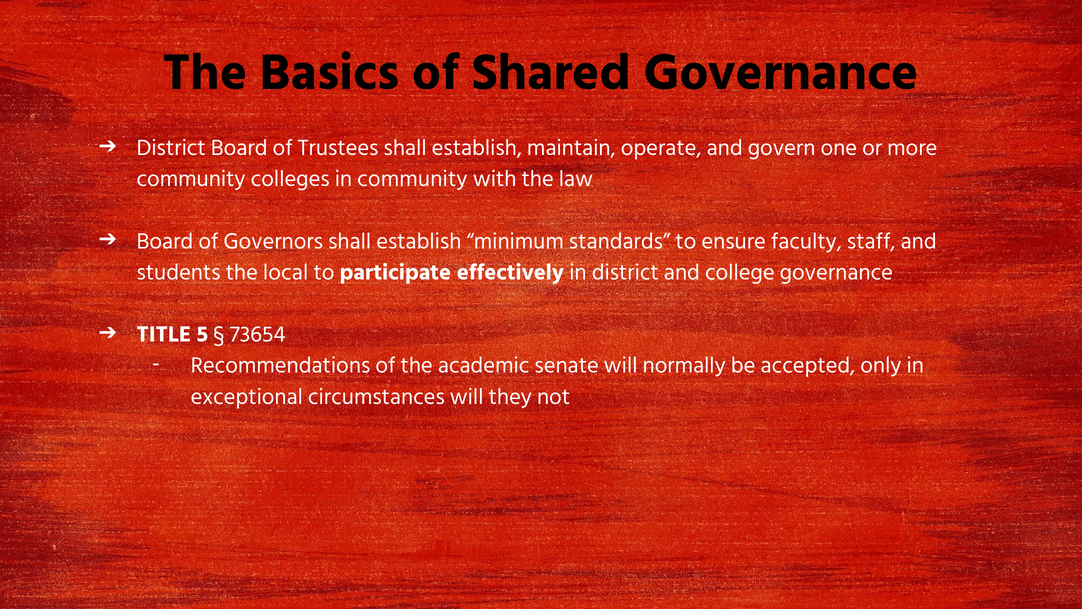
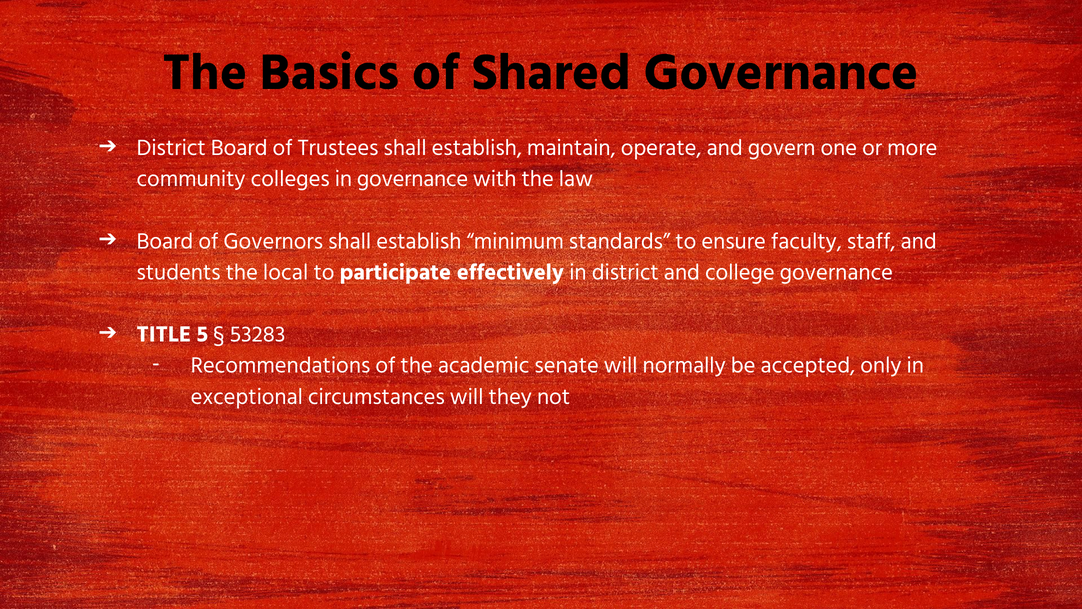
in community: community -> governance (413, 179)
73654: 73654 -> 53283 (258, 334)
